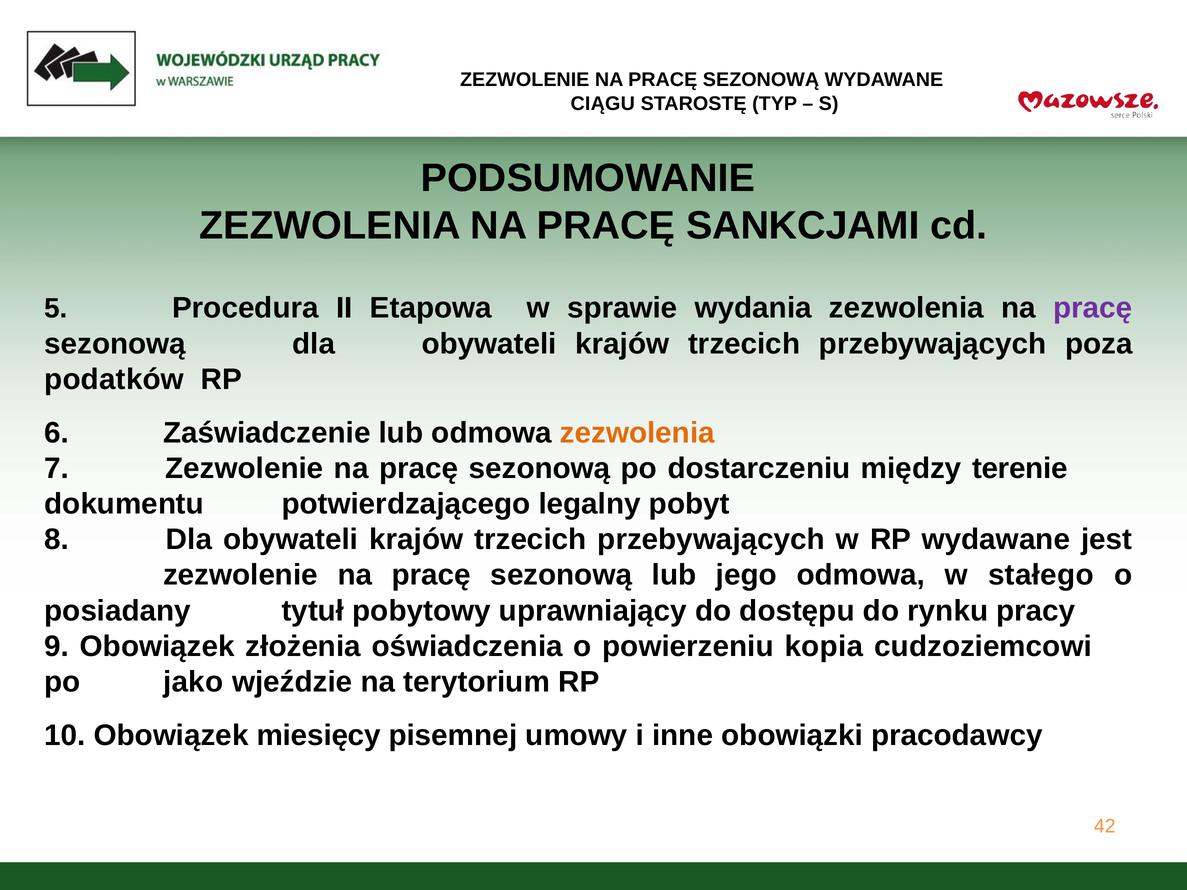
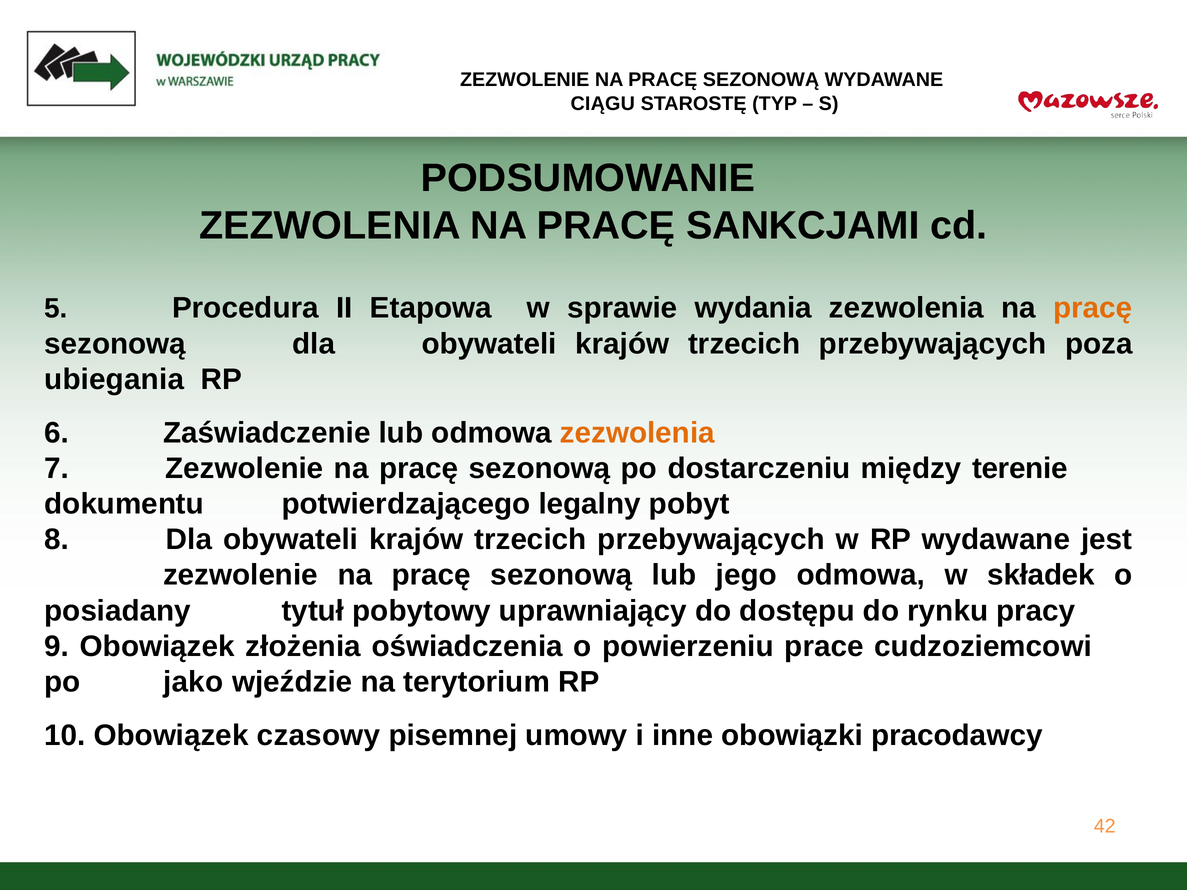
pracę colour: purple -> orange (1093, 308)
podatków: podatków -> ubiegania (114, 379)
stałego: stałego -> składek (1041, 575)
kopia: kopia -> prace (824, 647)
miesięcy: miesięcy -> czasowy (318, 736)
